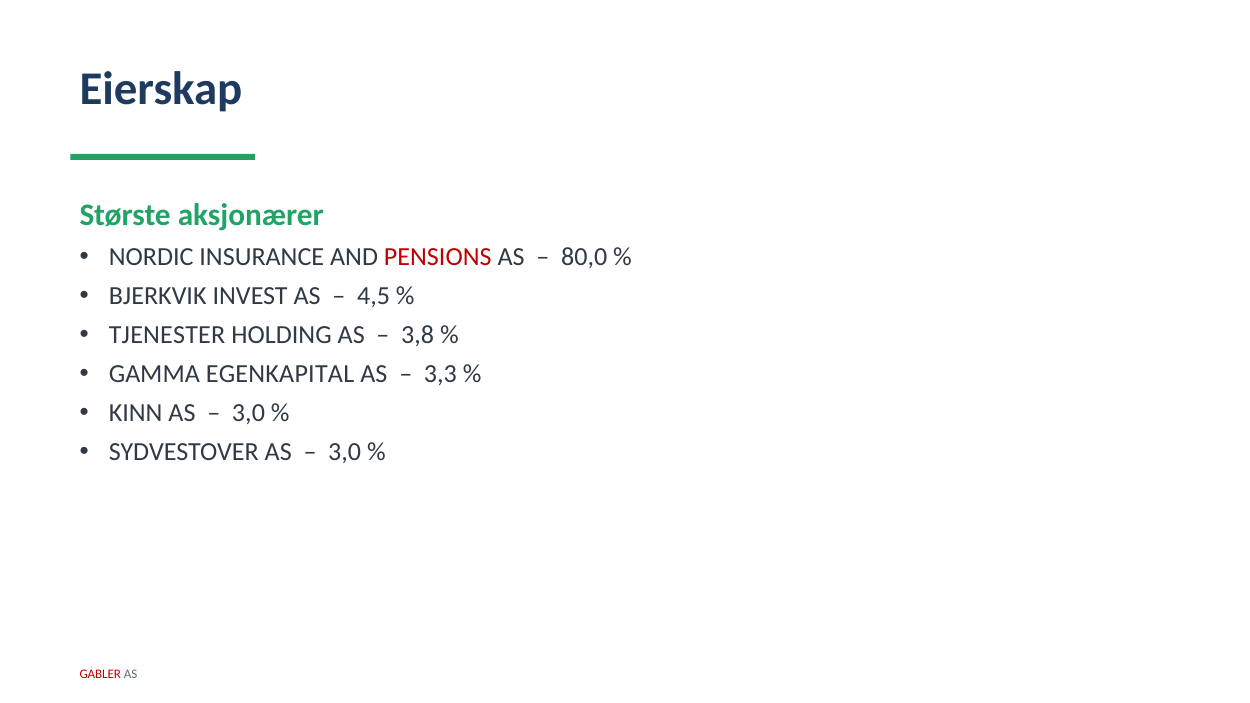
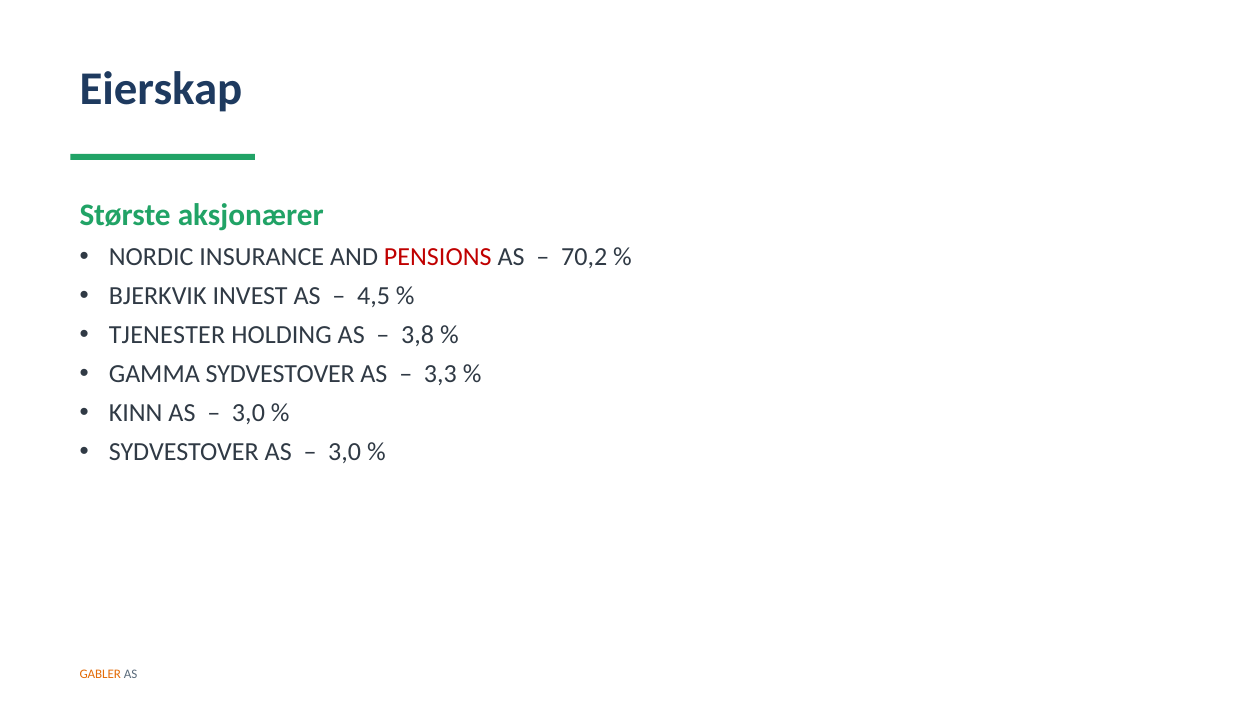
80,0: 80,0 -> 70,2 (584, 257)
GAMMA EGENKAPITAL: EGENKAPITAL -> SYDVESTOVER (280, 374)
GABLER colour: red -> orange (100, 675)
